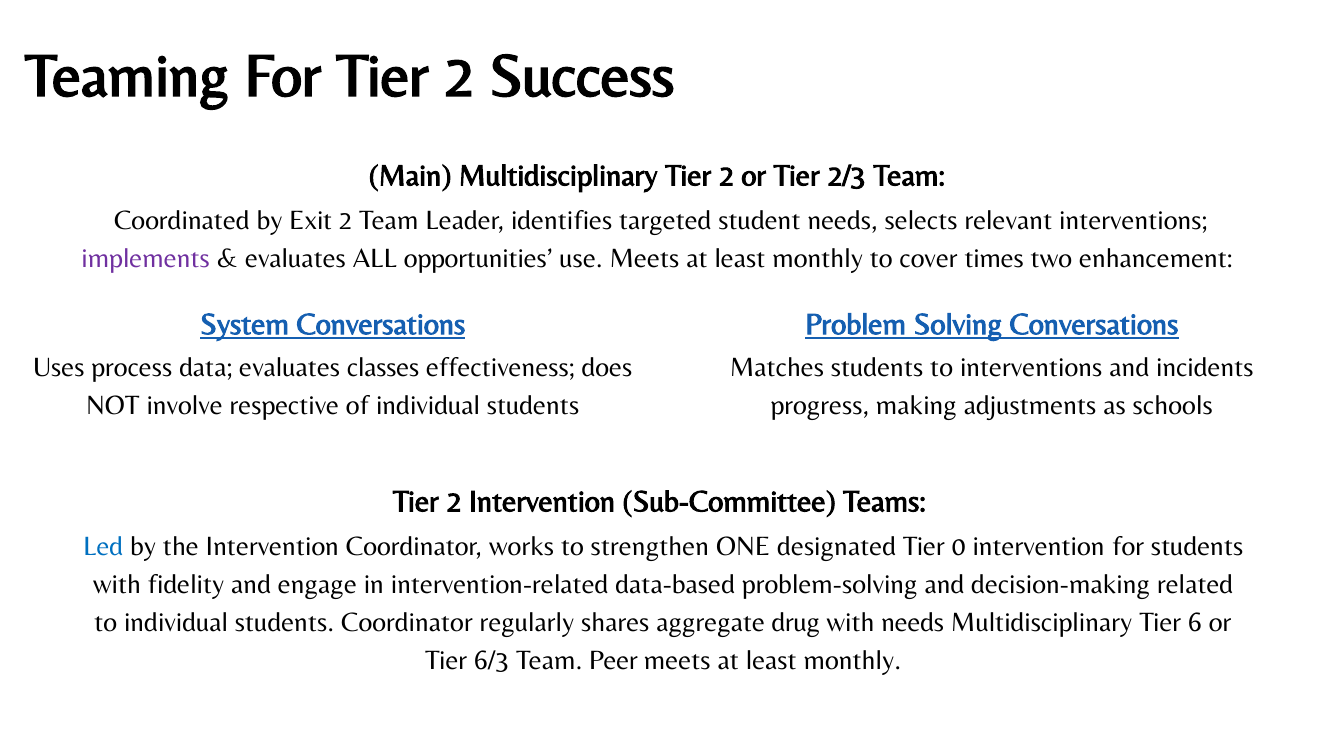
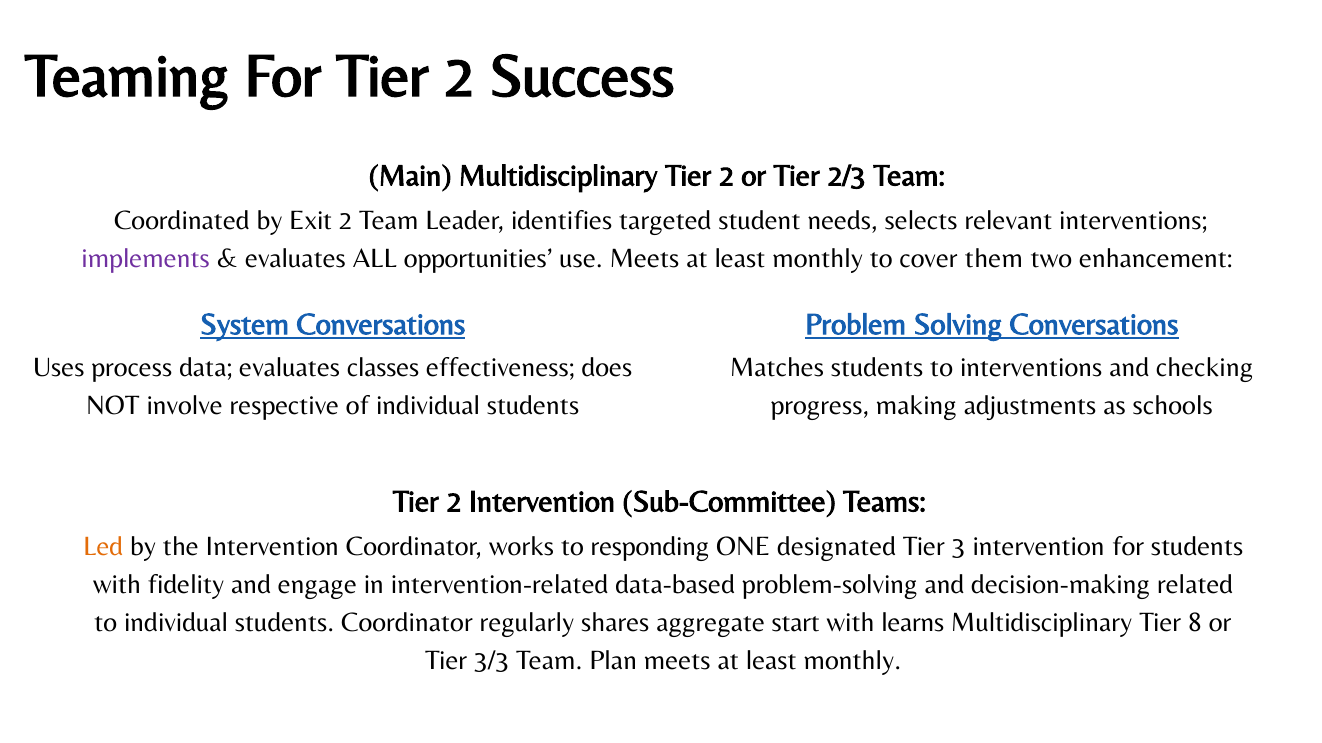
times: times -> them (994, 258)
incidents: incidents -> checking (1205, 368)
Led colour: blue -> orange (103, 547)
strengthen: strengthen -> responding (650, 547)
0: 0 -> 3 (959, 547)
drug: drug -> start (796, 623)
with needs: needs -> learns (913, 623)
6: 6 -> 8 (1195, 623)
6/3: 6/3 -> 3/3 (492, 661)
Peer: Peer -> Plan (613, 661)
